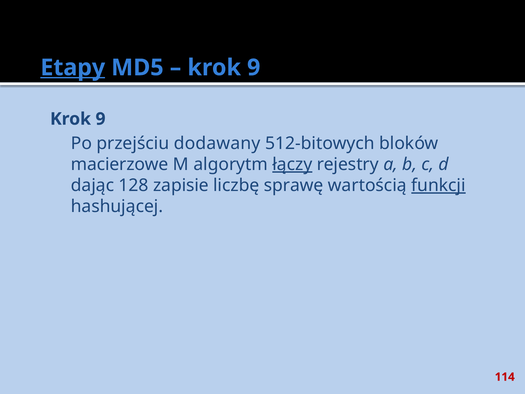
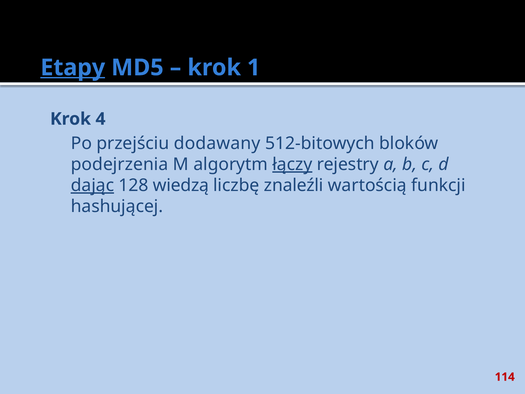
9: 9 -> 1 (254, 68)
9: 9 -> 4 (101, 119)
macierzowe: macierzowe -> podejrzenia (120, 164)
dając underline: none -> present (92, 185)
zapisie: zapisie -> wiedzą (181, 185)
sprawę: sprawę -> znaleźli (294, 185)
funkcji underline: present -> none (438, 185)
